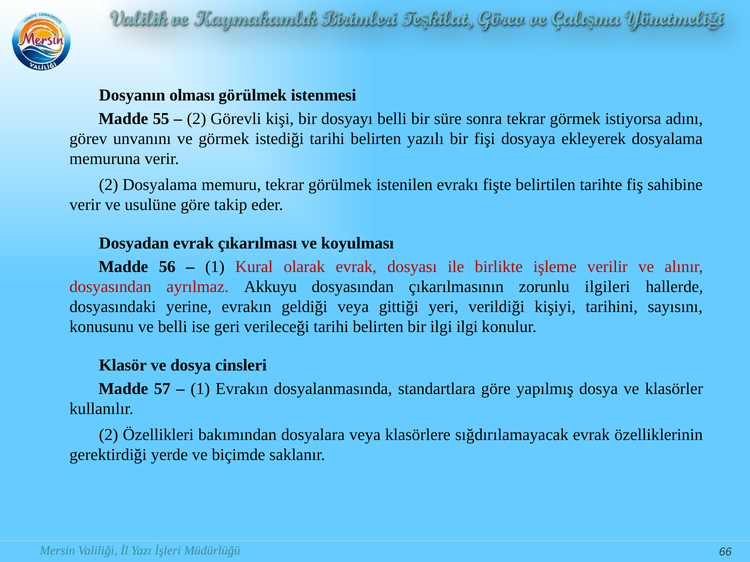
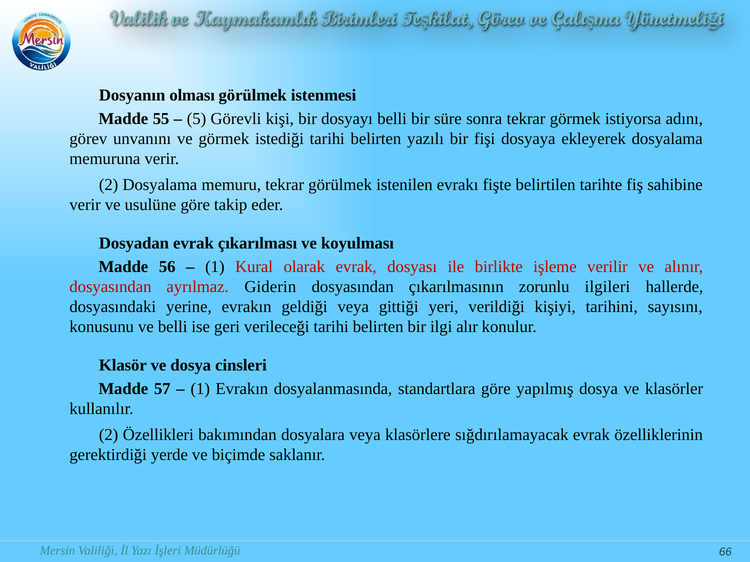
2: 2 -> 5 (196, 119)
Akkuyu: Akkuyu -> Giderin (270, 287)
ilgi ilgi: ilgi -> alır (467, 327)
